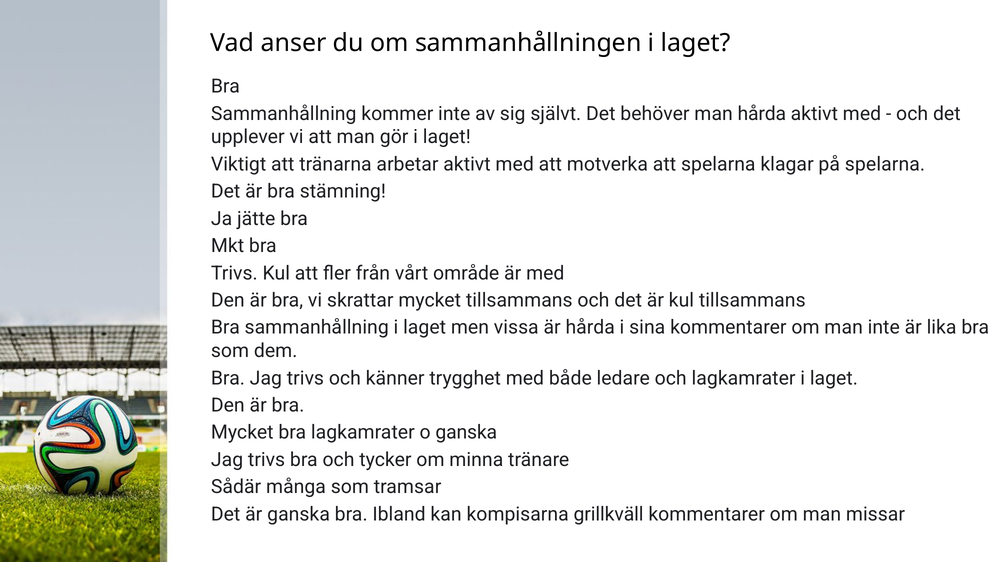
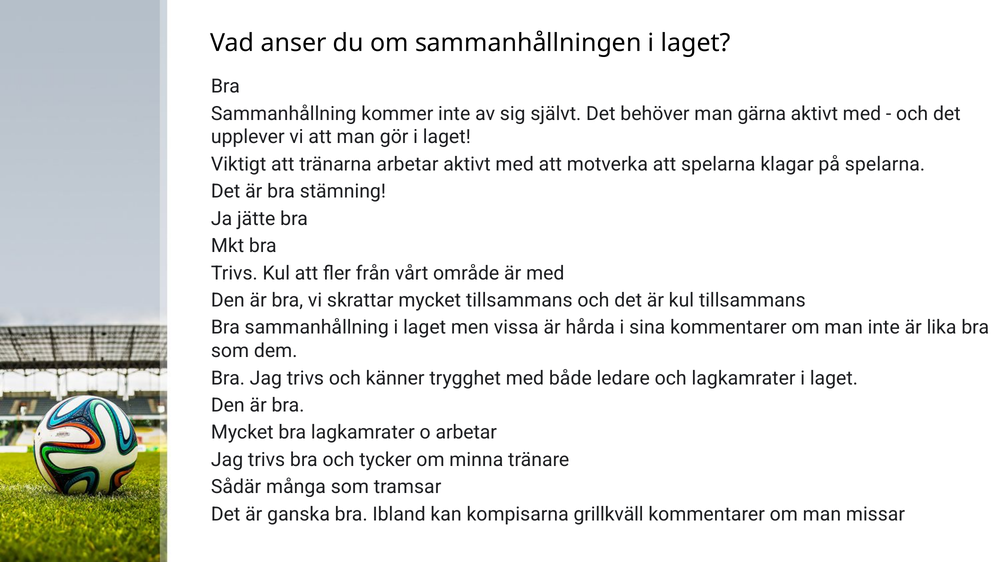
man hårda: hårda -> gärna (762, 114)
o ganska: ganska -> arbetar (466, 433)
